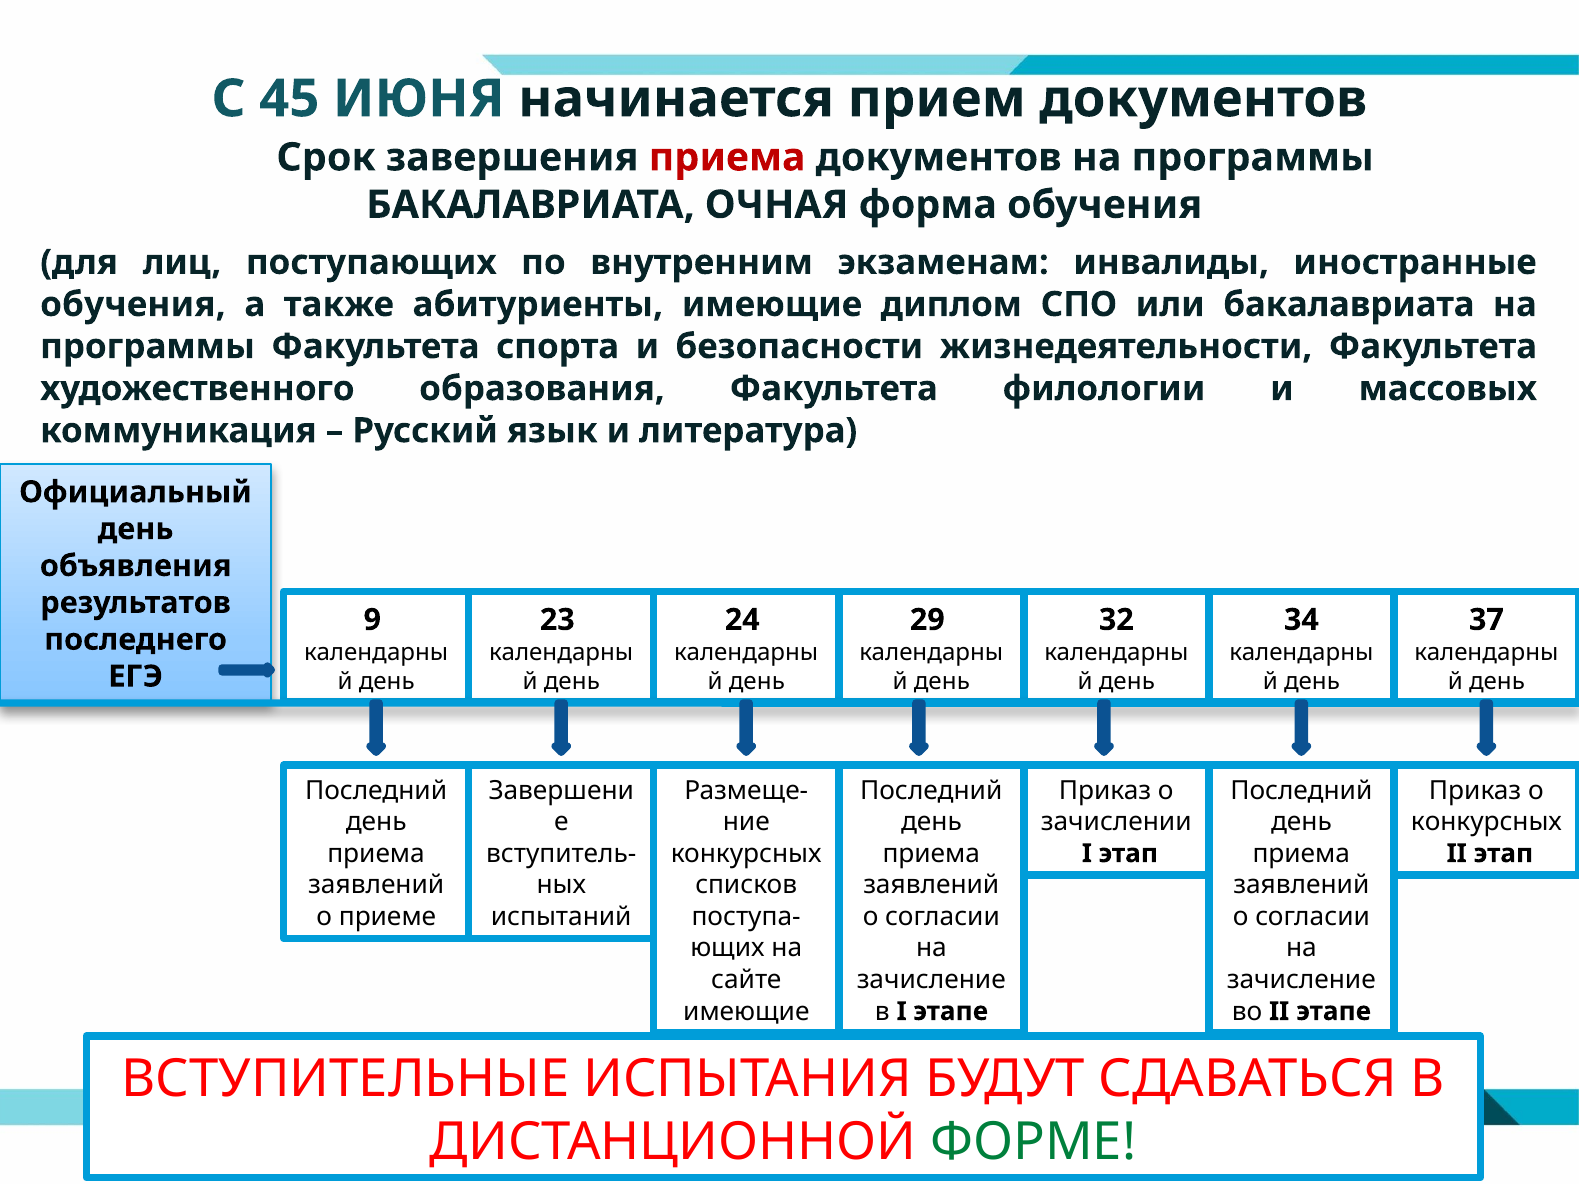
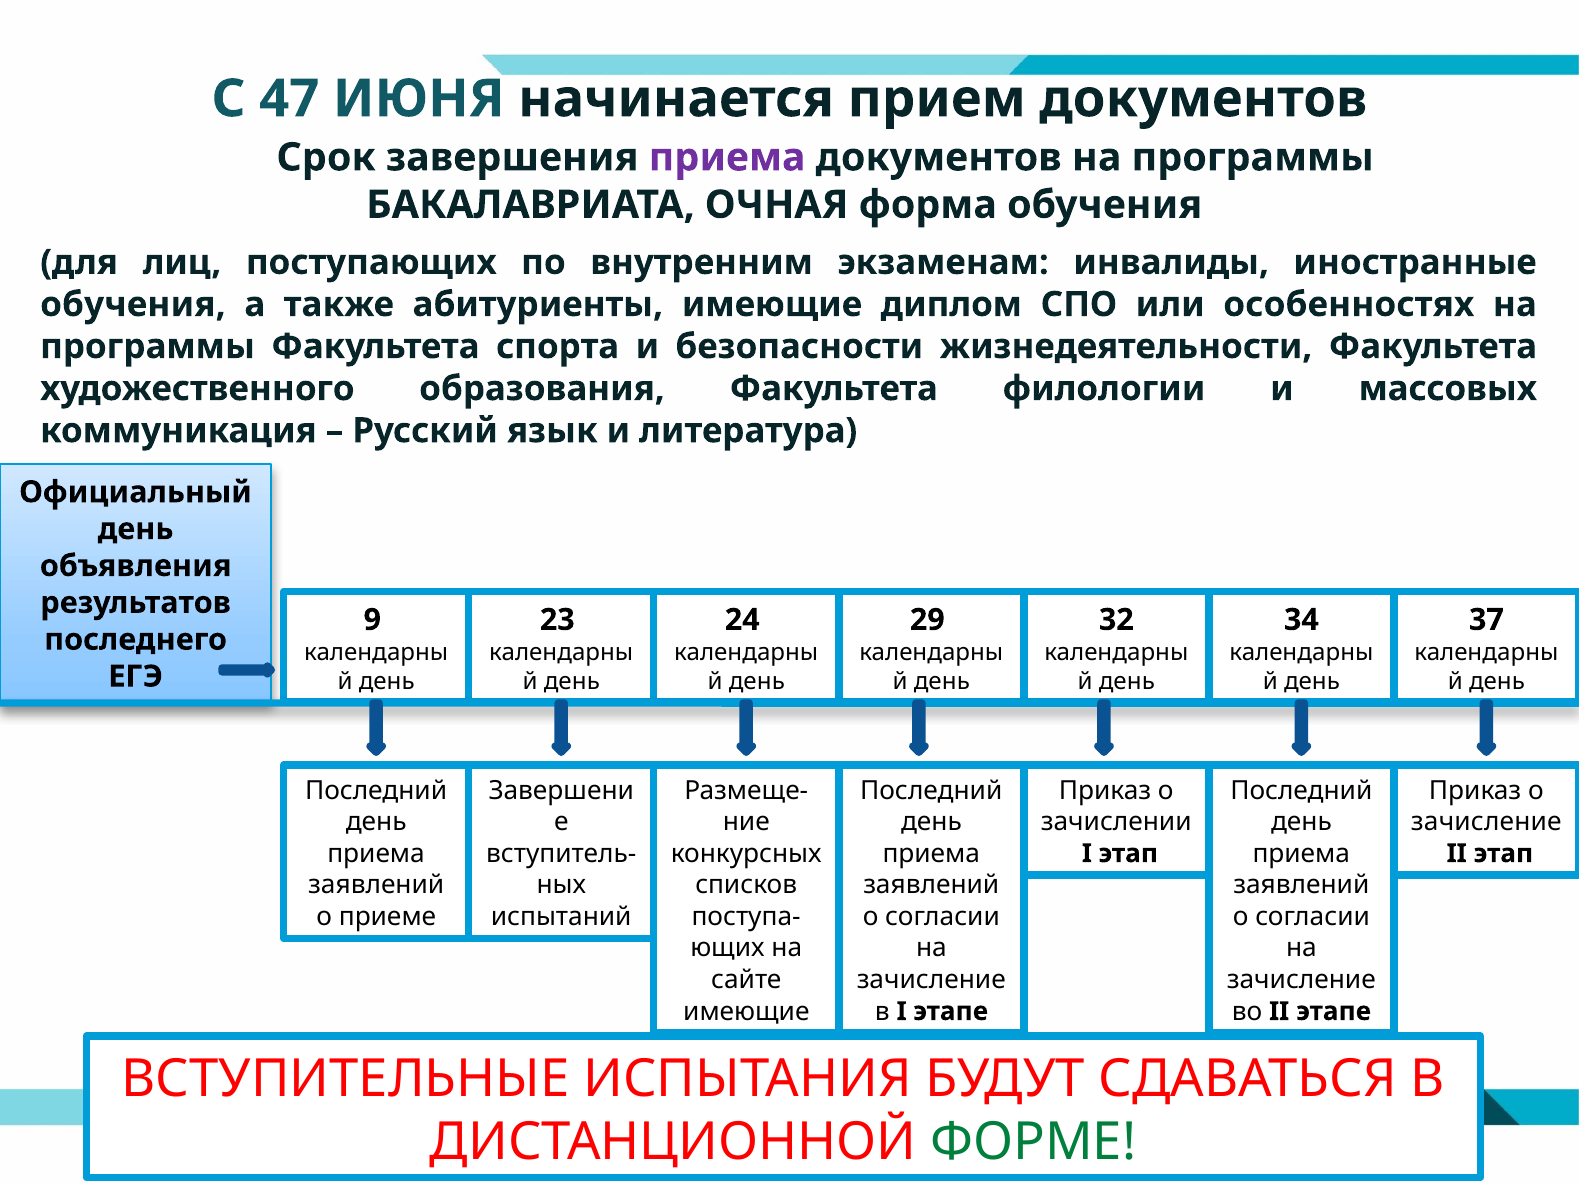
45: 45 -> 47 (289, 99)
приема colour: red -> purple (727, 157)
или бакалавриата: бакалавриата -> особенностях (1349, 305)
конкурсных: конкурсных -> зачисление (1486, 822)
